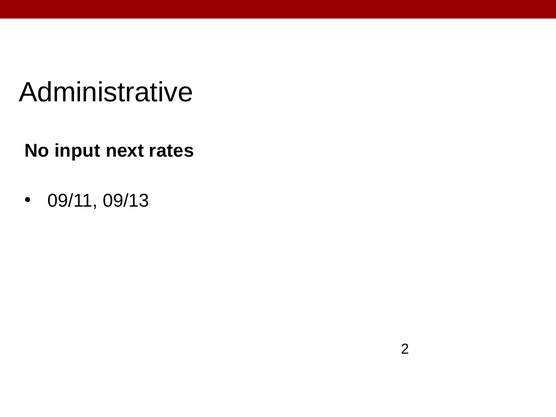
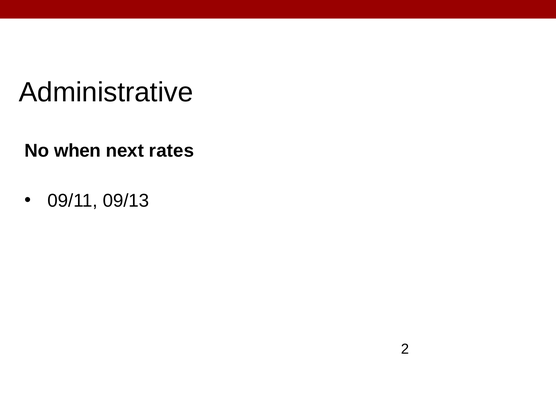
input: input -> when (78, 151)
